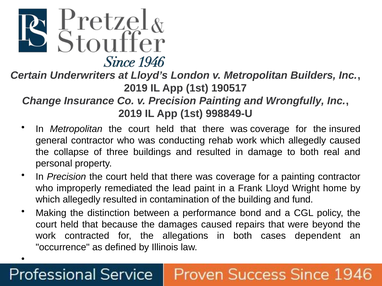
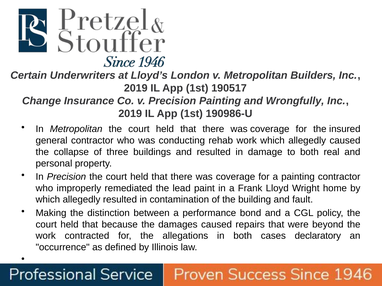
998849-U: 998849-U -> 190986-U (229, 114)
fund: fund -> fault (303, 200)
dependent: dependent -> declaratory (318, 236)
